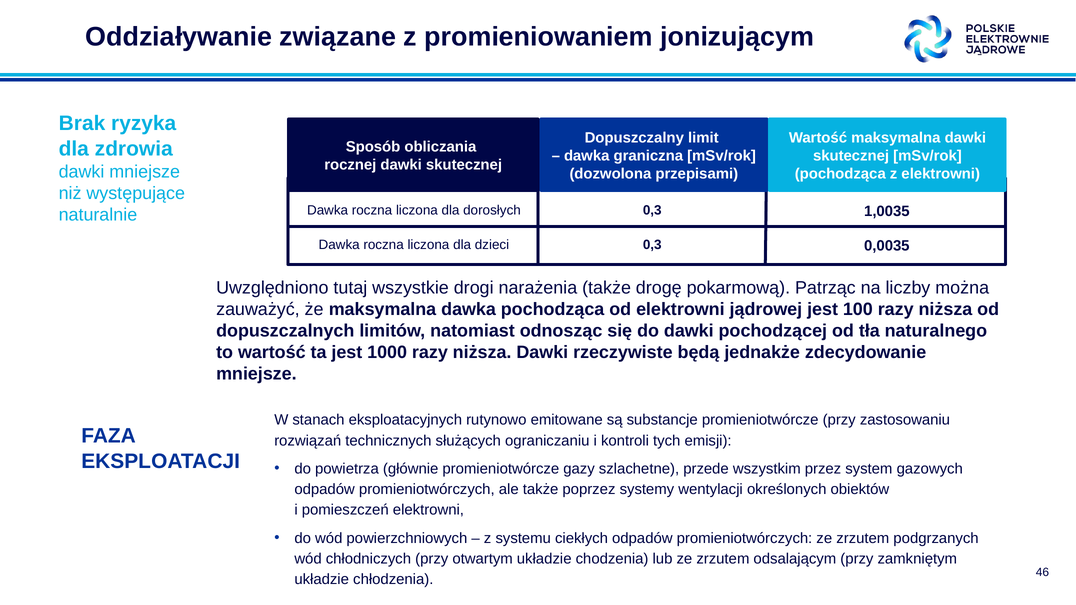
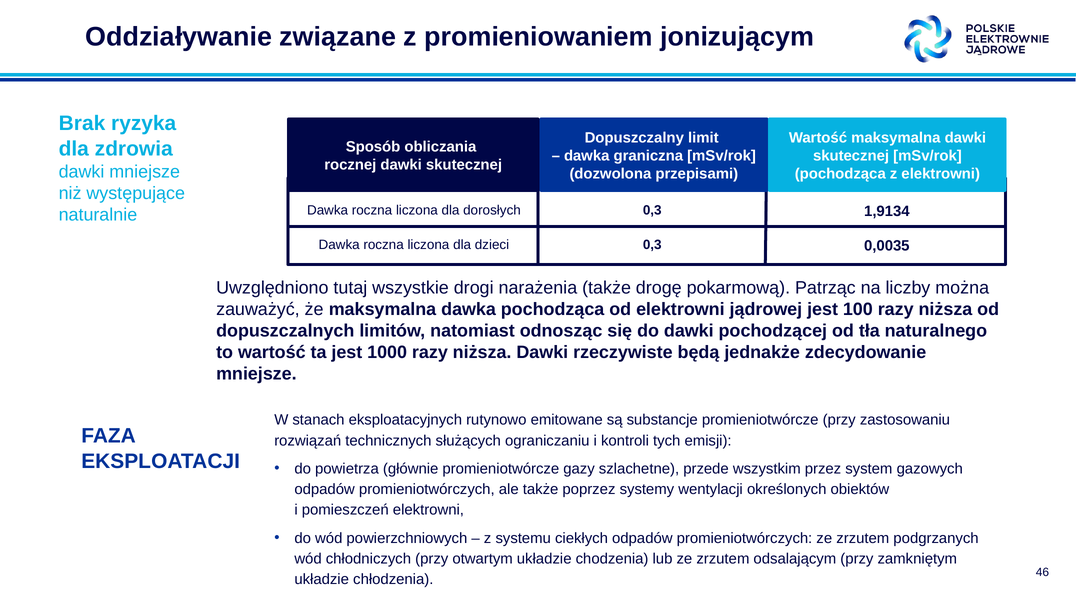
1,0035: 1,0035 -> 1,9134 (887, 211)
